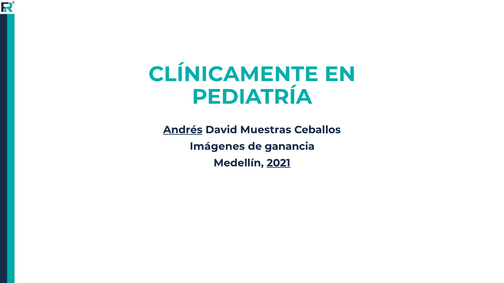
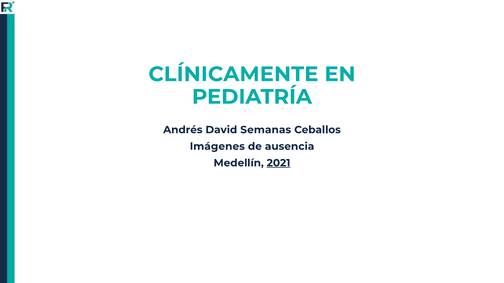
Andrés underline: present -> none (183, 130)
Muestras: Muestras -> Semanas (266, 130)
ganancia: ganancia -> ausencia (290, 147)
